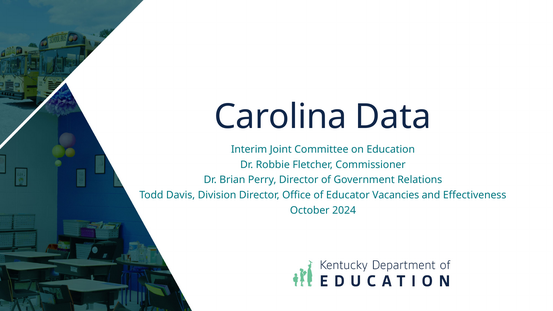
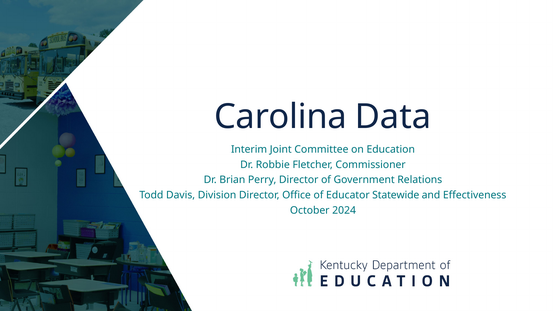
Vacancies: Vacancies -> Statewide (396, 195)
